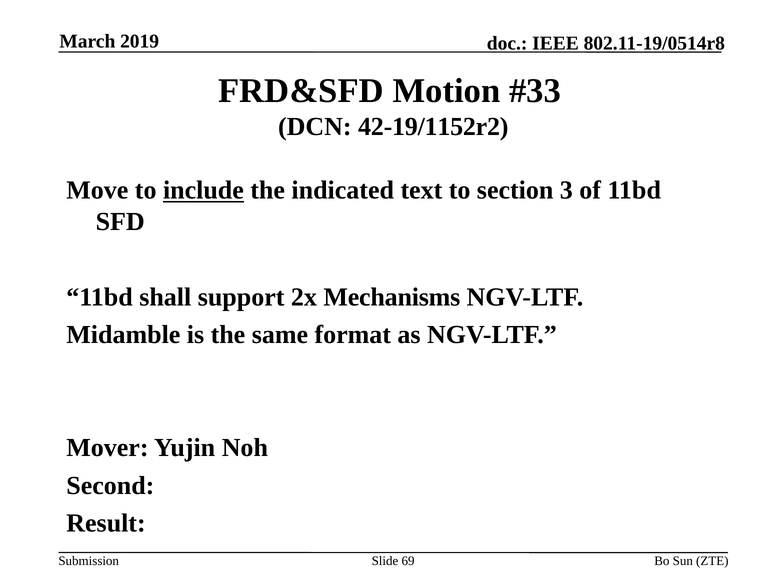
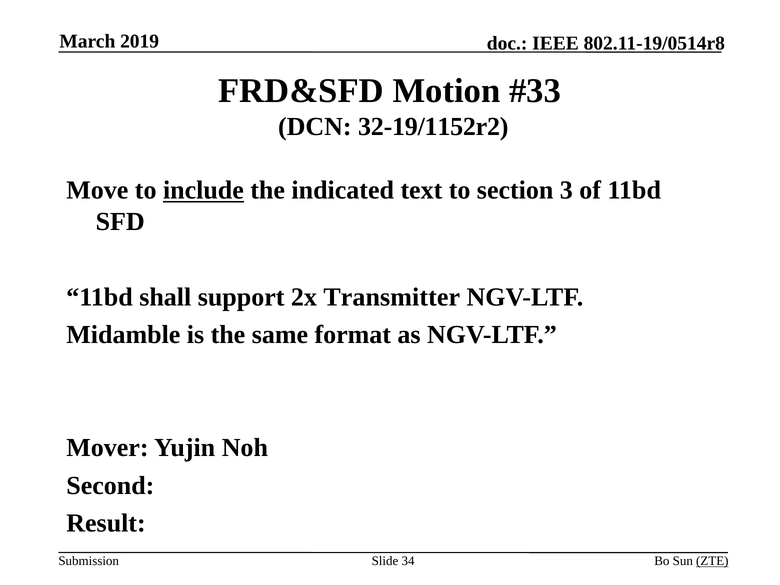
42-19/1152r2: 42-19/1152r2 -> 32-19/1152r2 (433, 127)
Mechanisms: Mechanisms -> Transmitter (392, 297)
69: 69 -> 34 (408, 561)
ZTE underline: none -> present (712, 561)
